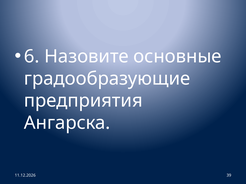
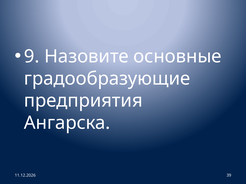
6: 6 -> 9 (32, 57)
